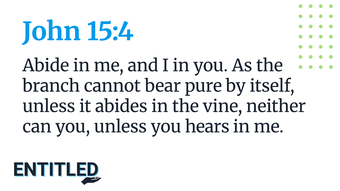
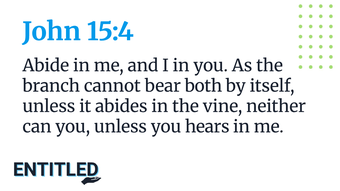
pure: pure -> both (203, 86)
